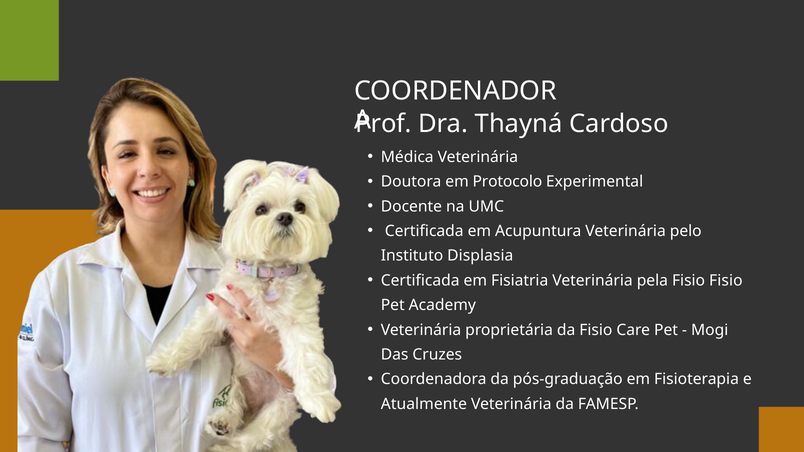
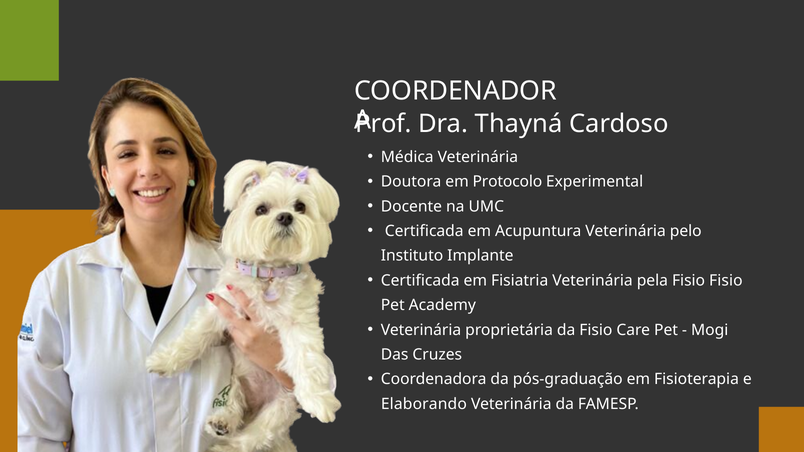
Displasia: Displasia -> Implante (480, 256)
Atualmente: Atualmente -> Elaborando (424, 404)
